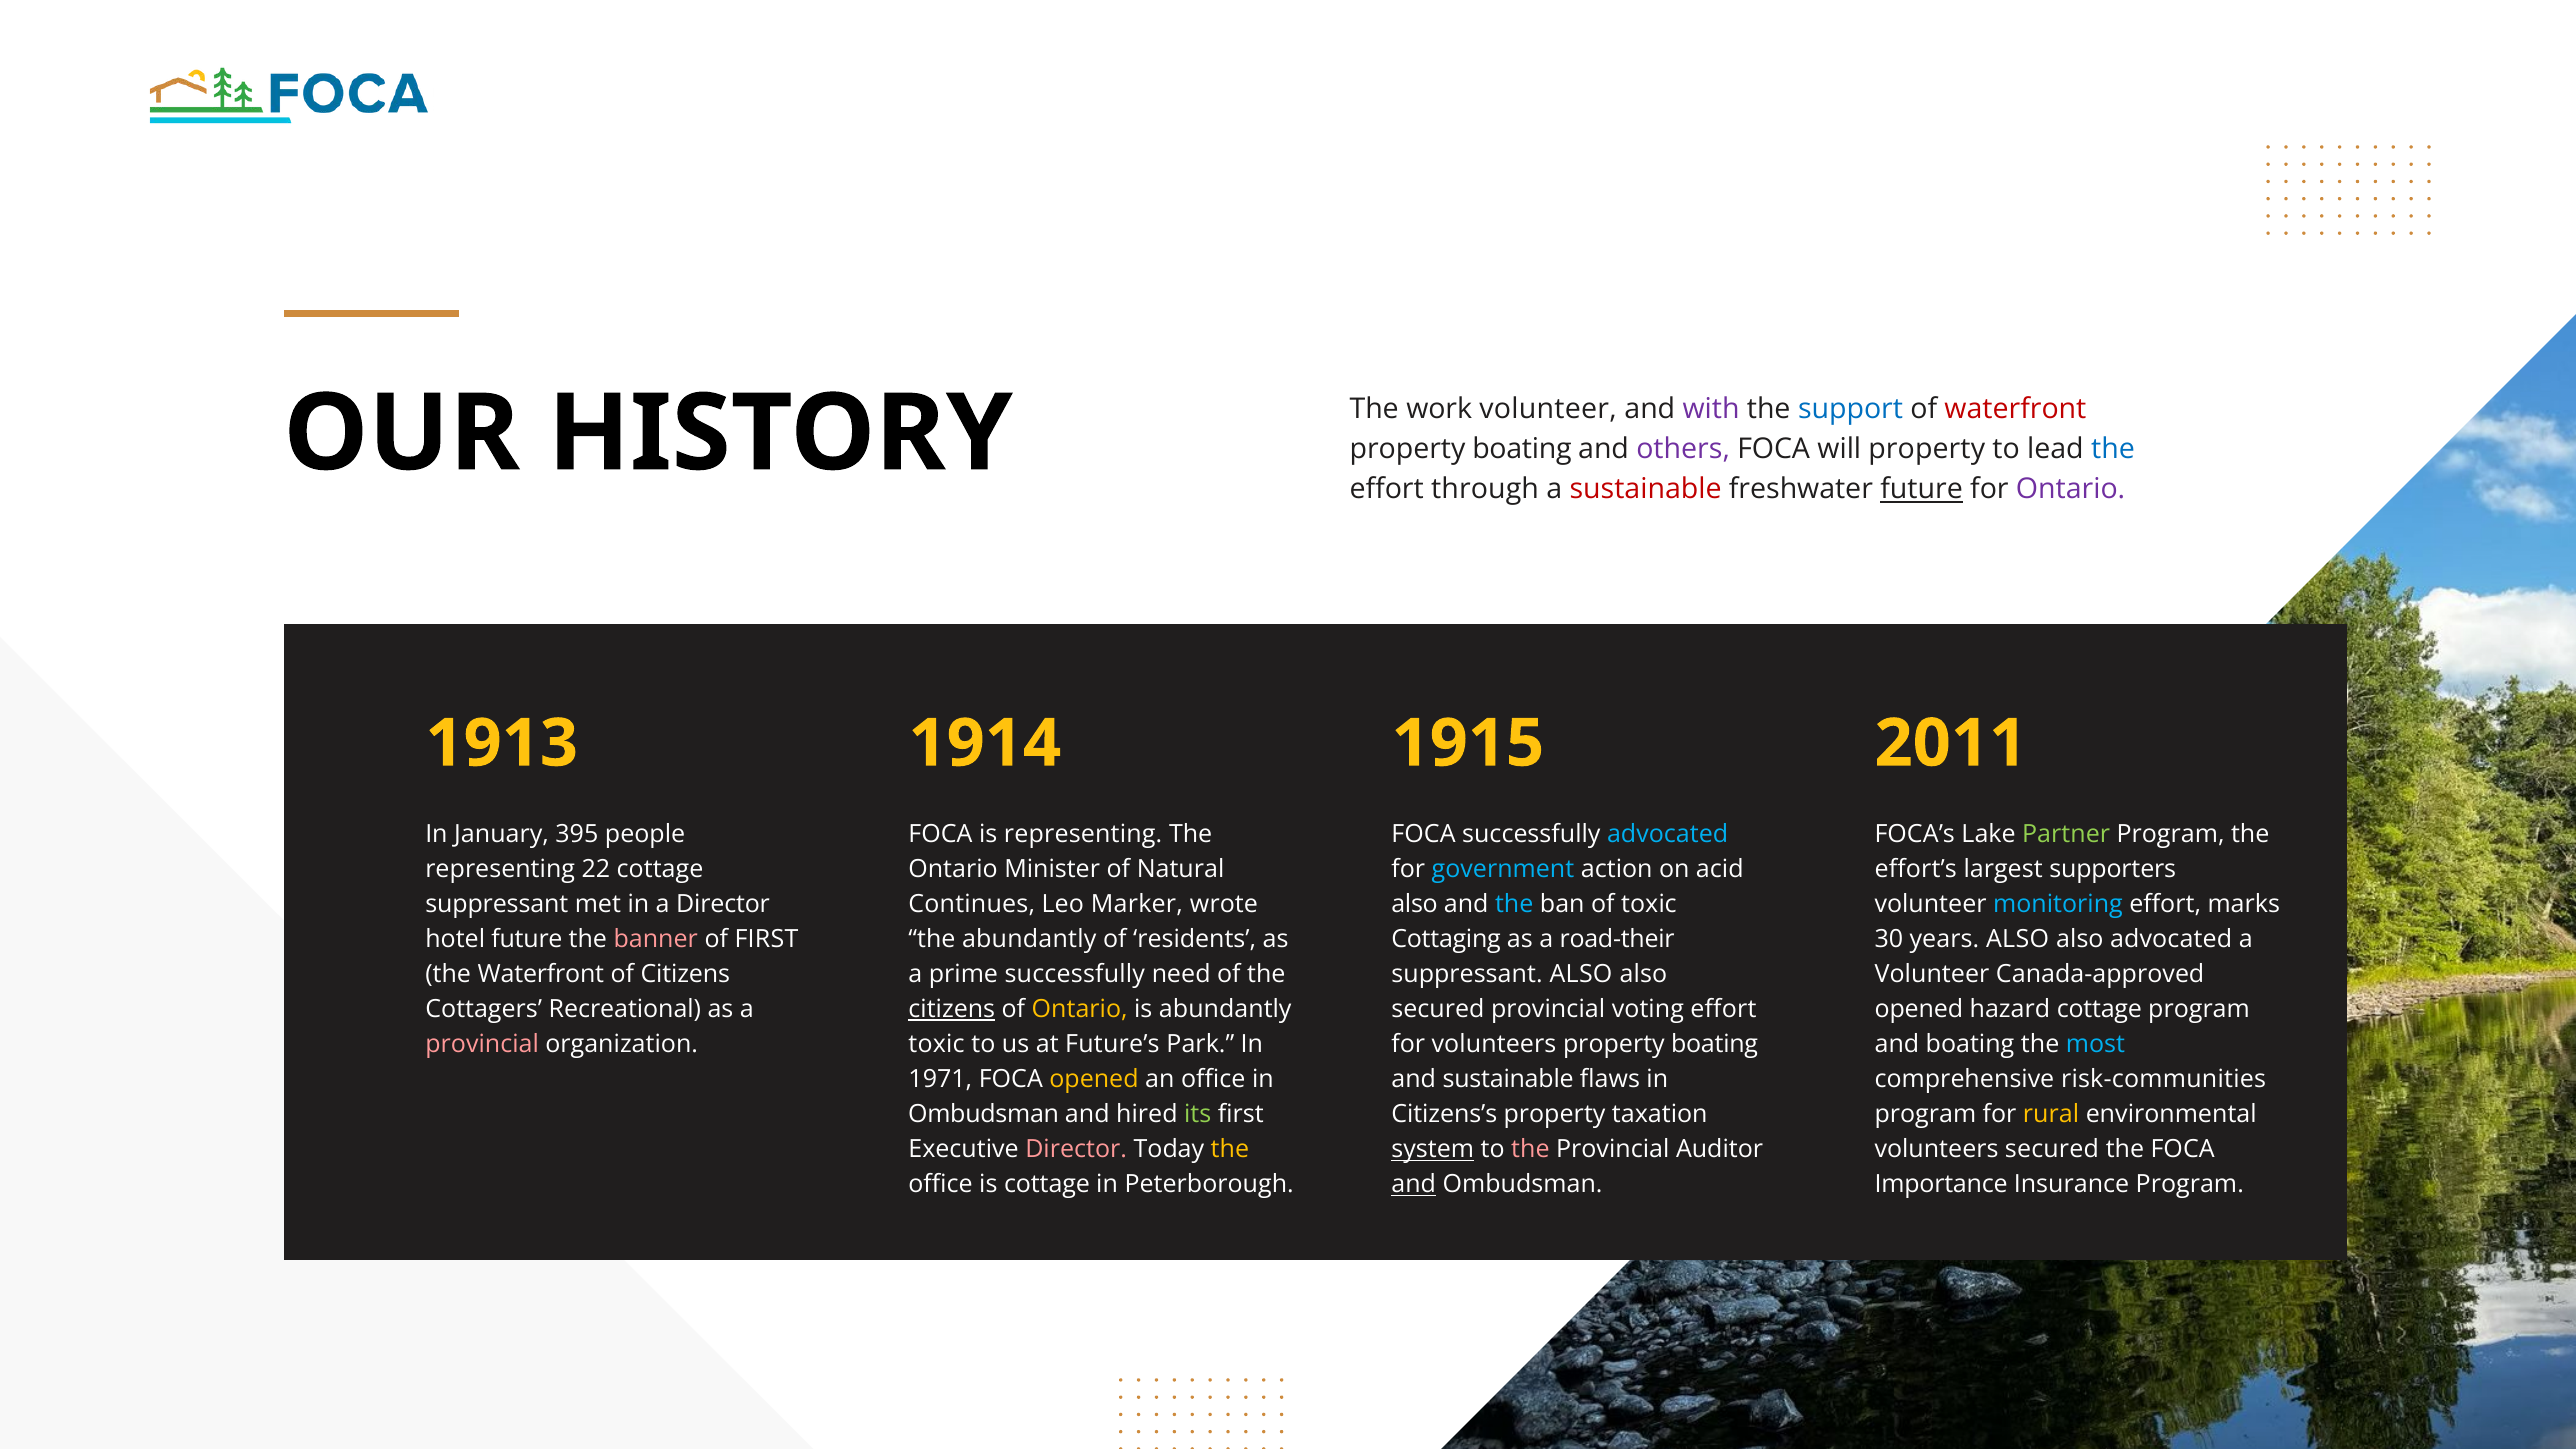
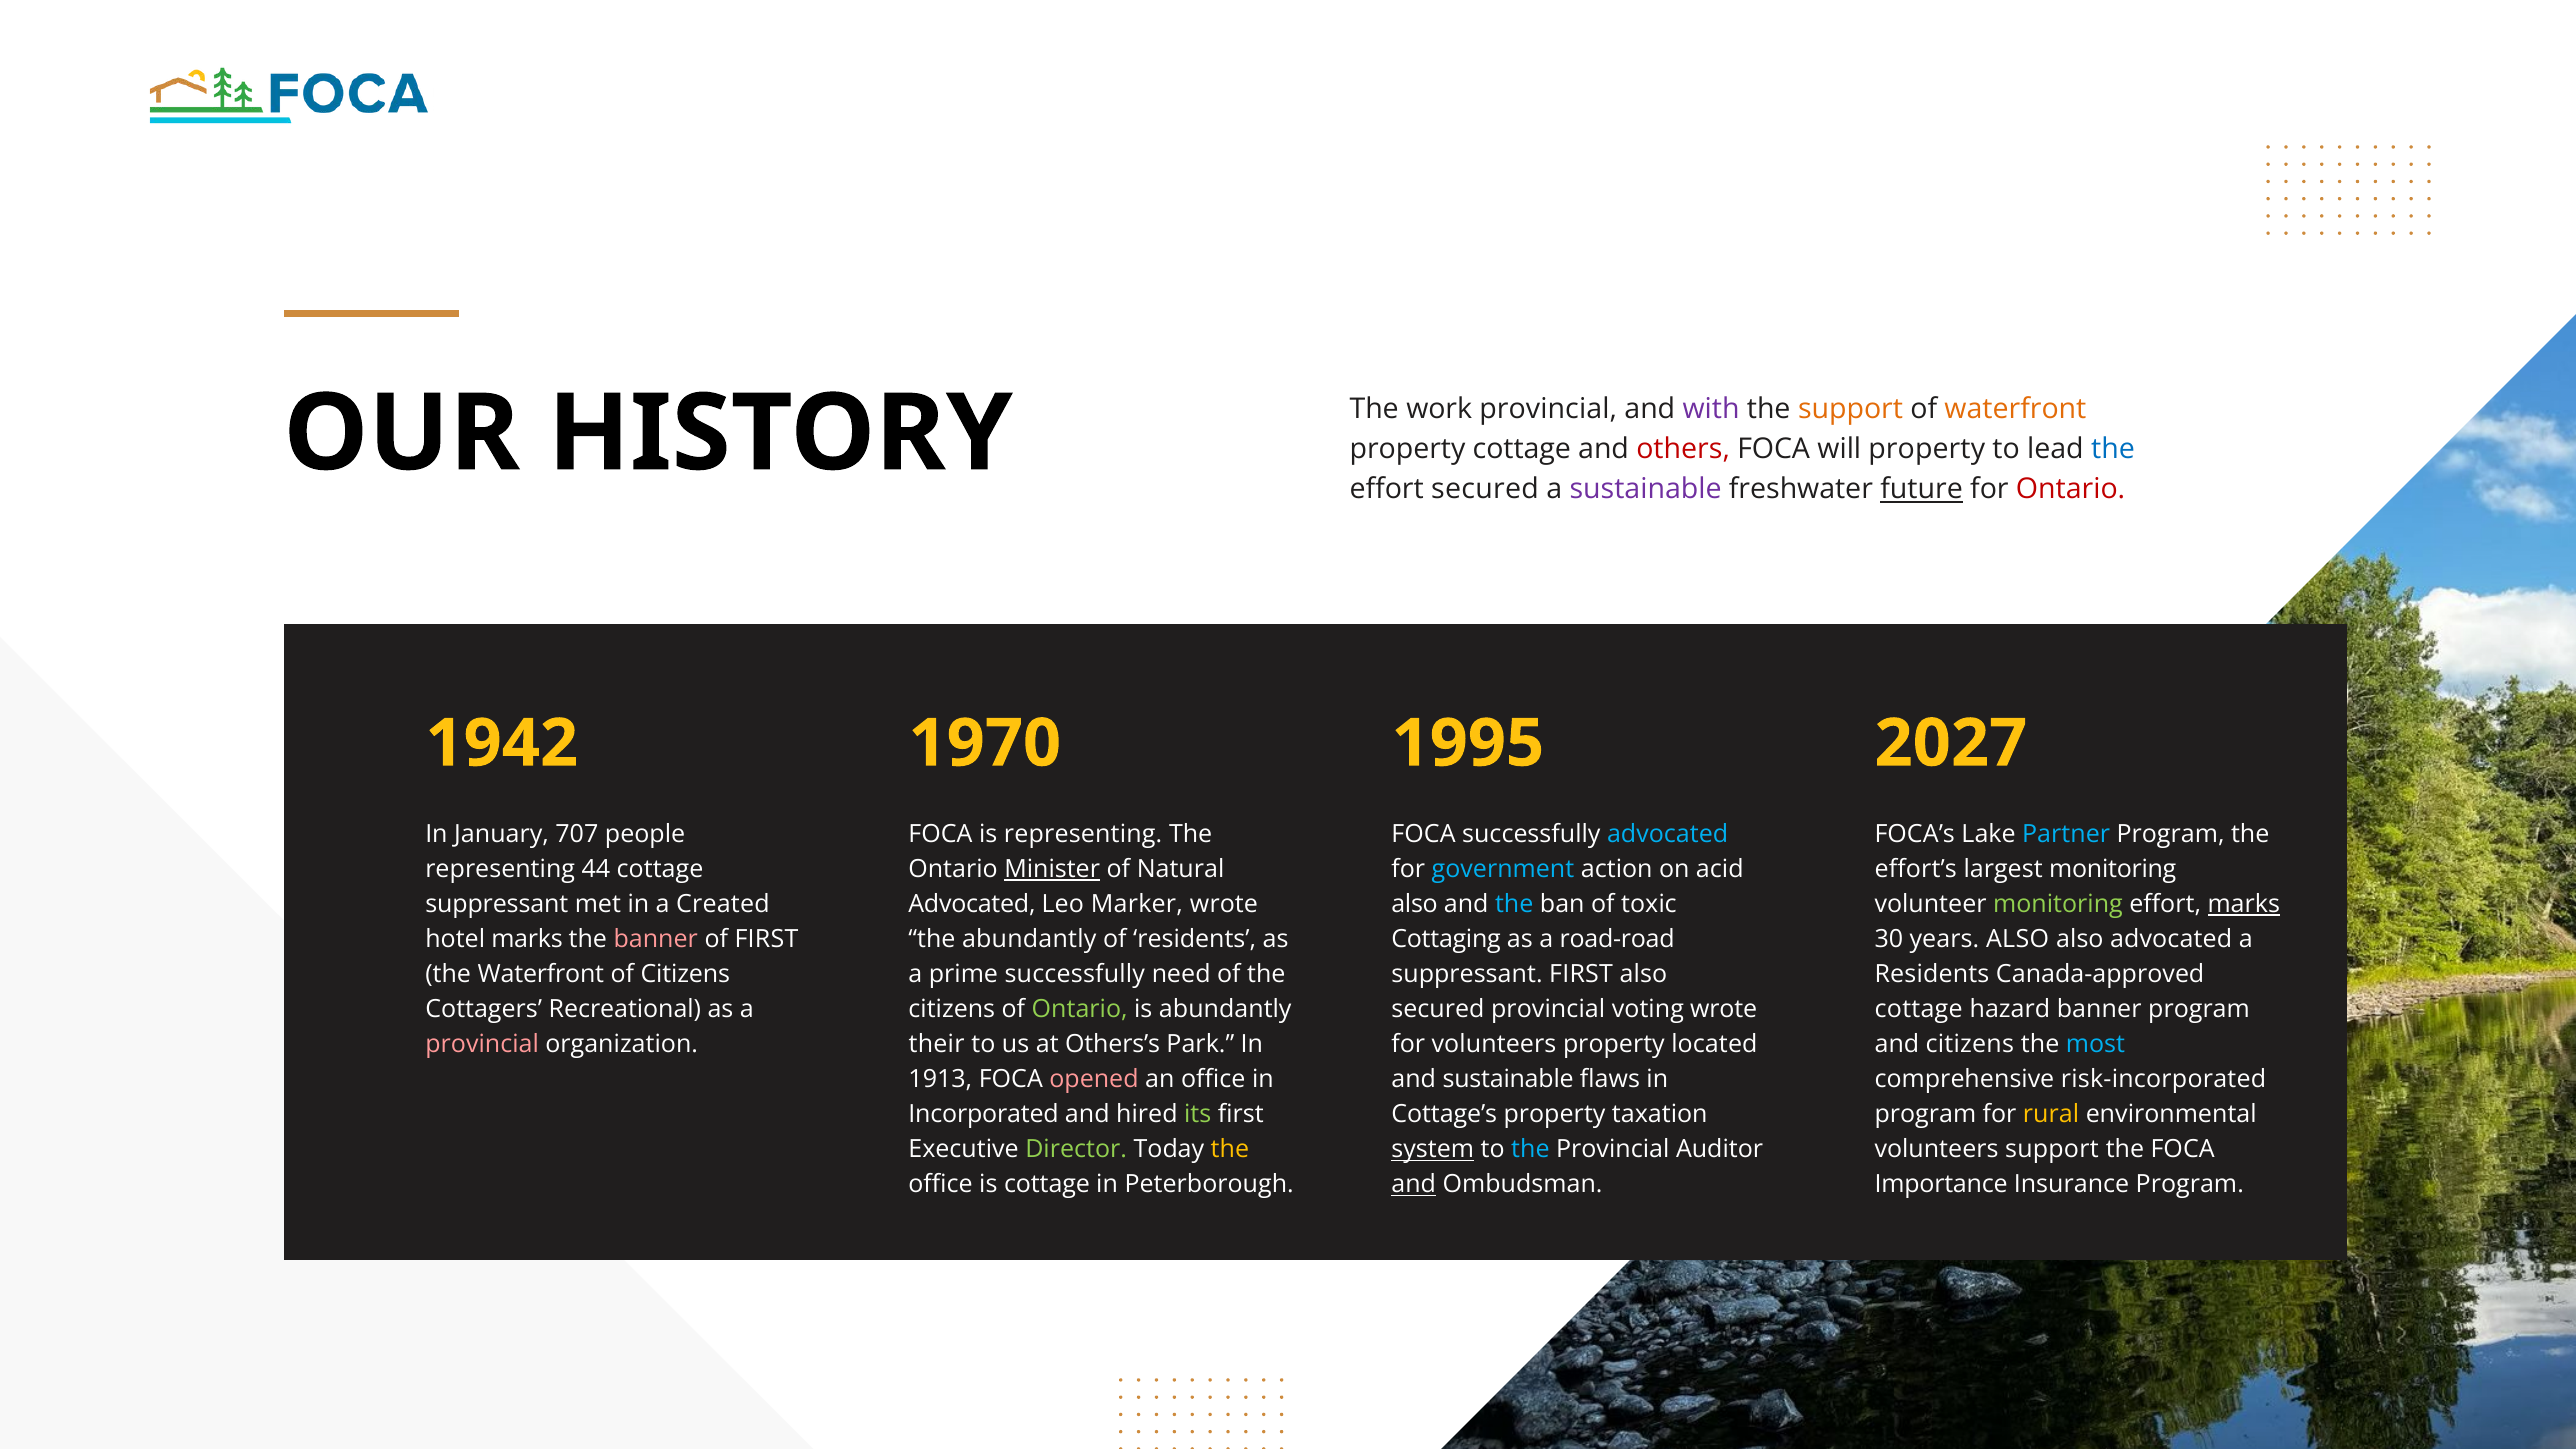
work volunteer: volunteer -> provincial (1548, 409)
support colour: blue -> orange (1850, 409)
waterfront colour: red -> orange (2015, 409)
boating: boating -> cottage (1522, 449)
others colour: purple -> red (1683, 449)
effort through: through -> secured (1485, 489)
sustainable colour: red -> purple (1646, 489)
Ontario colour: purple -> red (2071, 489)
1913: 1913 -> 1942 (502, 744)
1914: 1914 -> 1970 (985, 744)
1915: 1915 -> 1995 (1468, 744)
2011: 2011 -> 2027 (1951, 744)
395: 395 -> 707 (577, 834)
Partner colour: light green -> light blue (2066, 834)
22: 22 -> 44 (596, 869)
Minister underline: none -> present (1052, 869)
largest supporters: supporters -> monitoring (2113, 869)
a Director: Director -> Created (723, 904)
Continues: Continues -> Advocated (972, 904)
monitoring colour: light blue -> light green (2058, 904)
marks underline: none -> present (2244, 904)
hotel future: future -> marks (527, 939)
road-their: road-their -> road-road (1617, 939)
suppressant ALSO: ALSO -> FIRST (1581, 974)
Volunteer: Volunteer -> Residents (1932, 974)
citizens underline: present -> none (952, 1009)
Ontario colour: yellow -> light green (1080, 1009)
voting effort: effort -> wrote (1724, 1009)
opened: opened -> cottage (1919, 1009)
hazard cottage: cottage -> banner (2099, 1009)
toxic: toxic -> their (937, 1044)
Future’s: Future’s -> Others’s (1113, 1044)
boating: boating -> located (1714, 1044)
and boating: boating -> citizens (1970, 1044)
1971: 1971 -> 1913 (940, 1080)
opened colour: yellow -> pink (1094, 1080)
risk-communities: risk-communities -> risk-incorporated (2164, 1080)
Ombudsman: Ombudsman -> Incorporated (984, 1115)
Citizens’s: Citizens’s -> Cottage’s (1444, 1115)
Director colour: pink -> light green (1076, 1150)
the colour: pink -> light blue (1530, 1150)
volunteers secured: secured -> support (2052, 1150)
